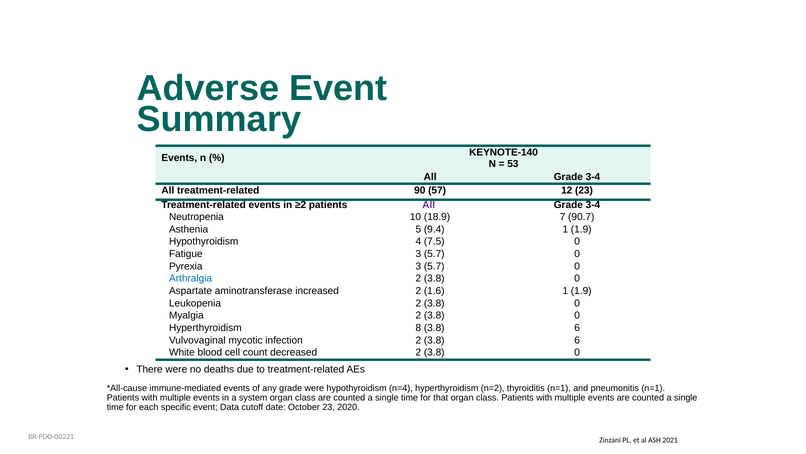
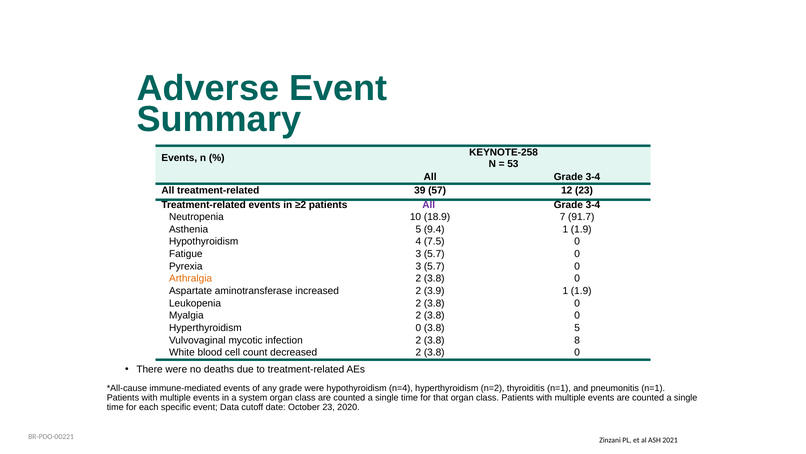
KEYNOTE-140: KEYNOTE-140 -> KEYNOTE-258 (504, 152)
90: 90 -> 39 (420, 190)
90.7: 90.7 -> 91.7 (581, 217)
Arthralgia colour: blue -> orange (191, 278)
1.6: 1.6 -> 3.9 (434, 291)
Hyperthyroidism 8: 8 -> 0 (418, 327)
6: 6 -> 5 (577, 327)
2 3.8 6: 6 -> 8 (577, 340)
